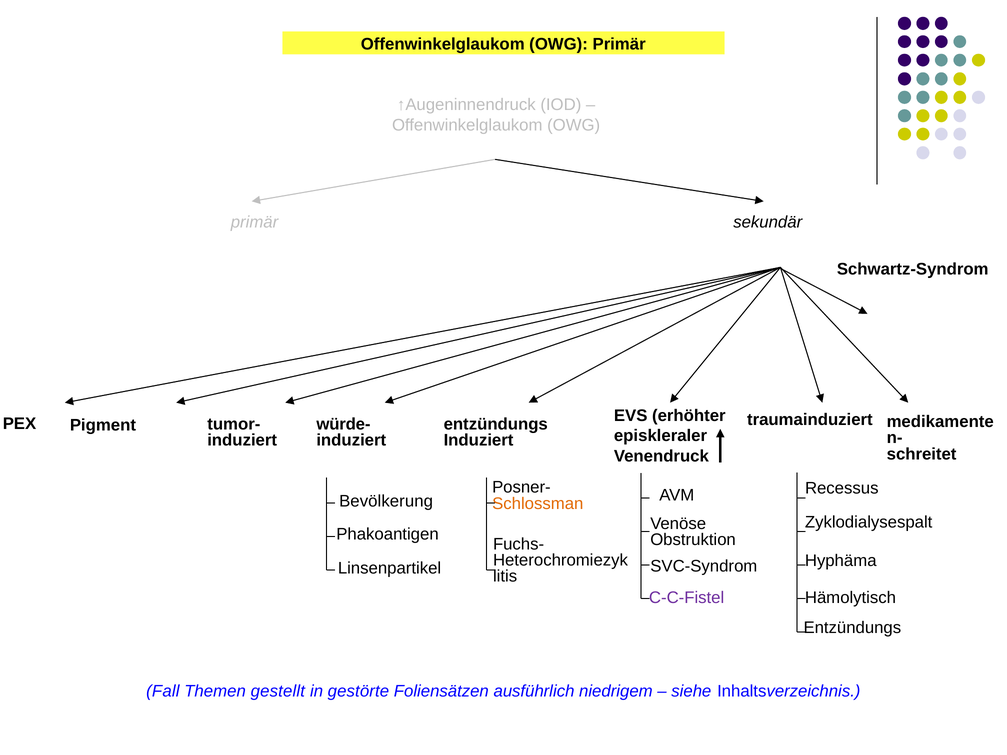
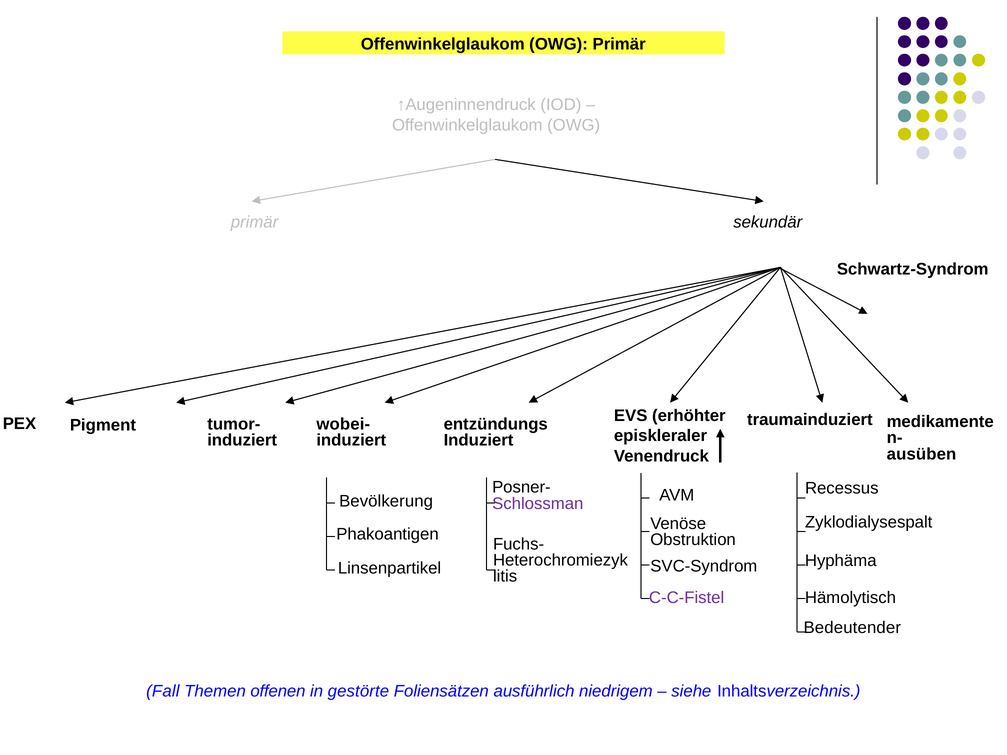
würde-: würde- -> wobei- (343, 424)
schreitet: schreitet -> ausüben (922, 454)
Schlossman colour: orange -> purple (538, 504)
Entzündungs: Entzündungs -> Bedeutender (852, 628)
gestellt: gestellt -> offenen (278, 691)
